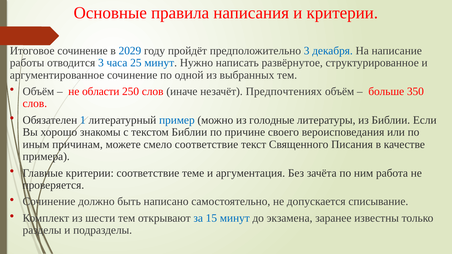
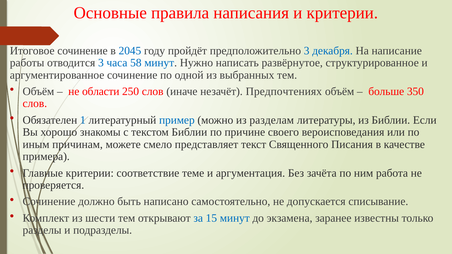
2029: 2029 -> 2045 (130, 51)
25: 25 -> 58 (136, 63)
голодные: голодные -> разделам (272, 120)
смело соответствие: соответствие -> представляет (207, 145)
